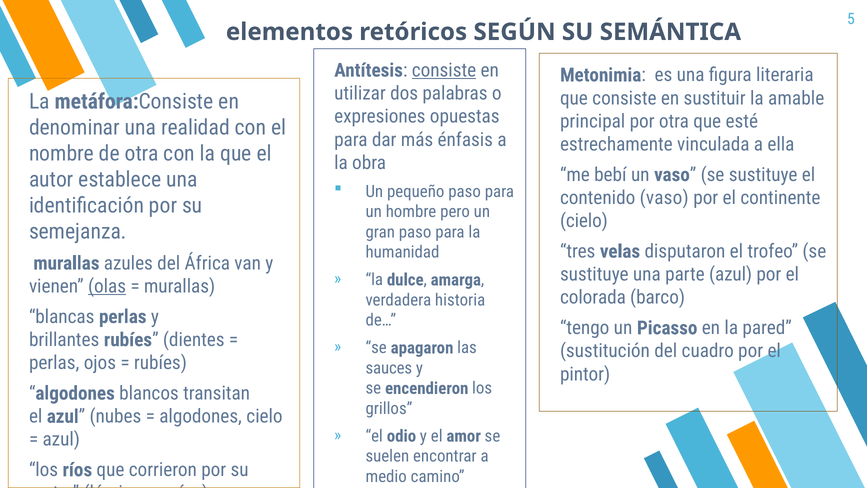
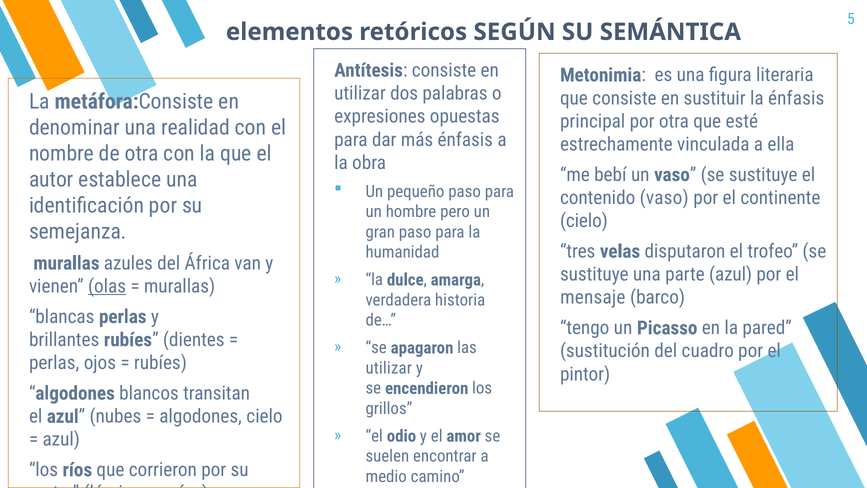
consiste underline: present -> none (444, 70)
la amable: amable -> énfasis (796, 98)
colorada: colorada -> mensaje (593, 297)
sauces: sauces -> utilizar (389, 368)
